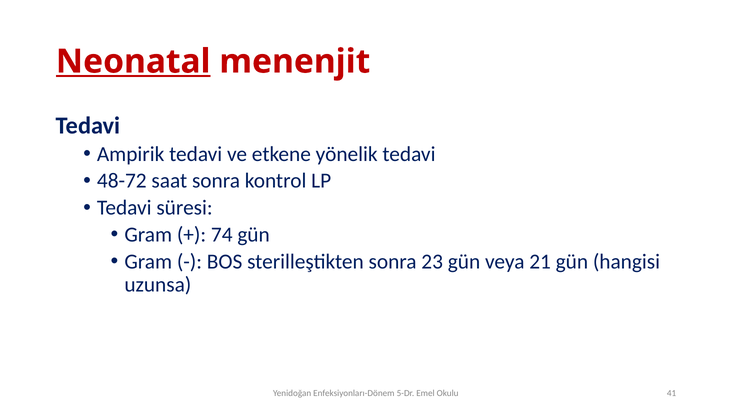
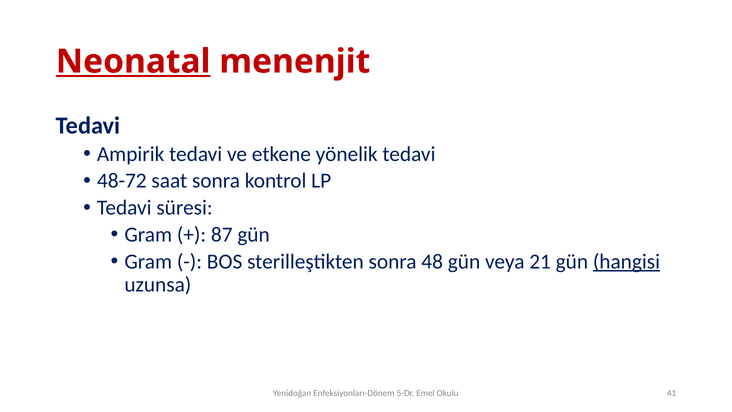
74: 74 -> 87 (222, 235)
23: 23 -> 48 (432, 261)
hangisi underline: none -> present (626, 261)
